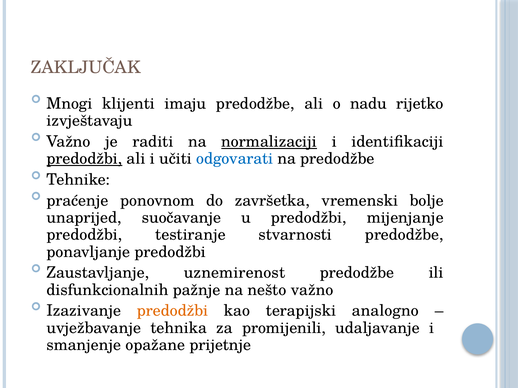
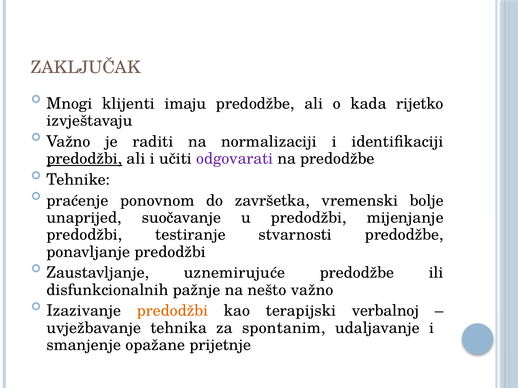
nadu: nadu -> kada (368, 104)
normalizaciji underline: present -> none (269, 142)
odgovarati colour: blue -> purple (235, 159)
uznemirenost: uznemirenost -> uznemirujuće (235, 273)
analogno: analogno -> verbalnoj (385, 311)
promijenili: promijenili -> spontanim (284, 328)
